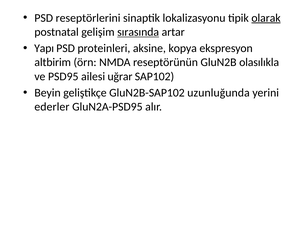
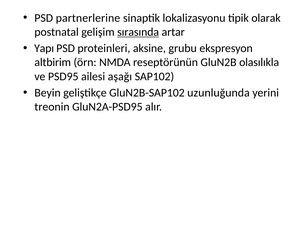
reseptörlerini: reseptörlerini -> partnerlerine (88, 18)
olarak underline: present -> none (266, 18)
kopya: kopya -> grubu (183, 48)
uğrar: uğrar -> aşağı (120, 76)
ederler: ederler -> treonin (52, 107)
